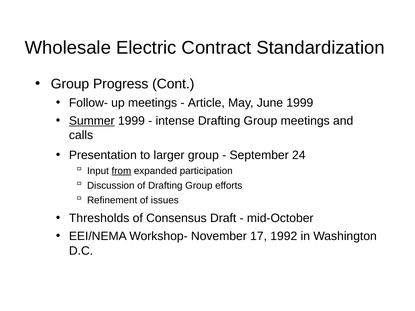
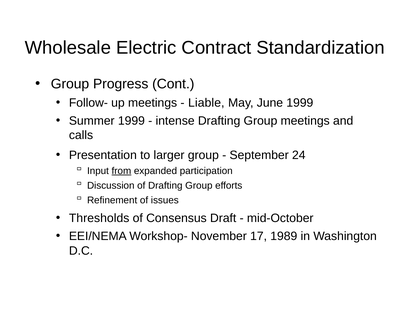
Article: Article -> Liable (206, 103)
Summer underline: present -> none (92, 121)
1992: 1992 -> 1989 (284, 236)
